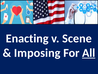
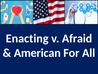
Scene: Scene -> Afraid (77, 38)
Imposing: Imposing -> American (37, 53)
All underline: present -> none (89, 53)
